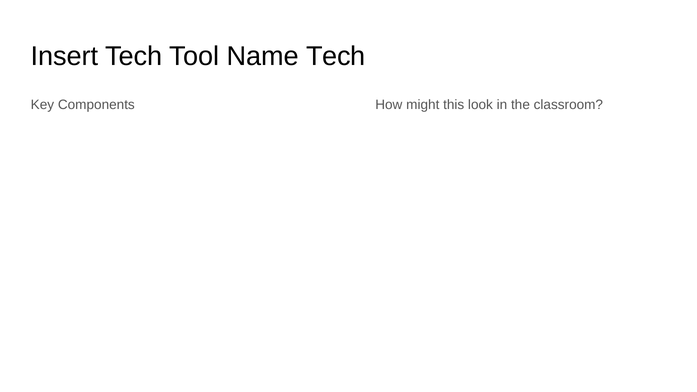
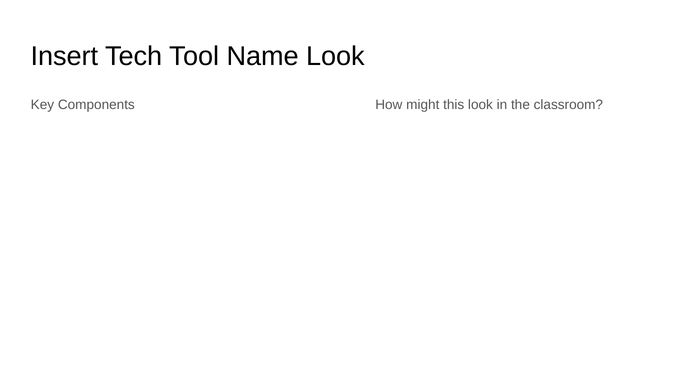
Name Tech: Tech -> Look (336, 56)
